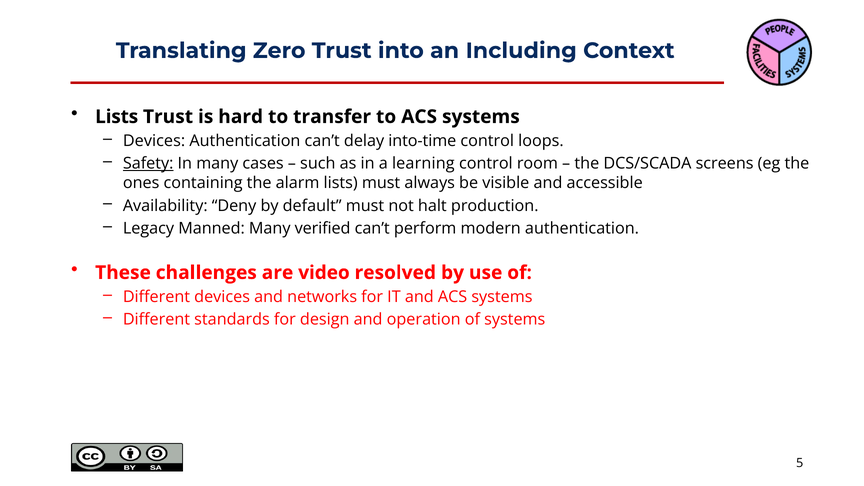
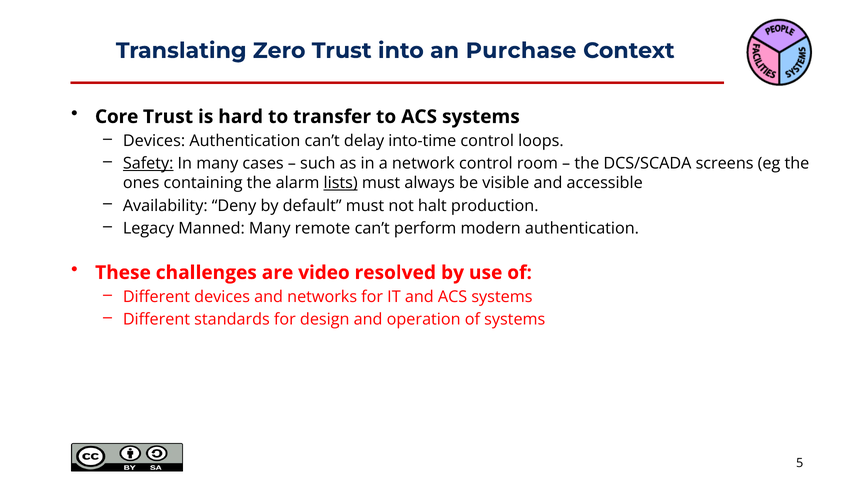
Including: Including -> Purchase (521, 51)
Lists: Lists -> Core (117, 117)
learning: learning -> network (423, 164)
lists underline: none -> present (341, 183)
verified: verified -> remote (322, 228)
